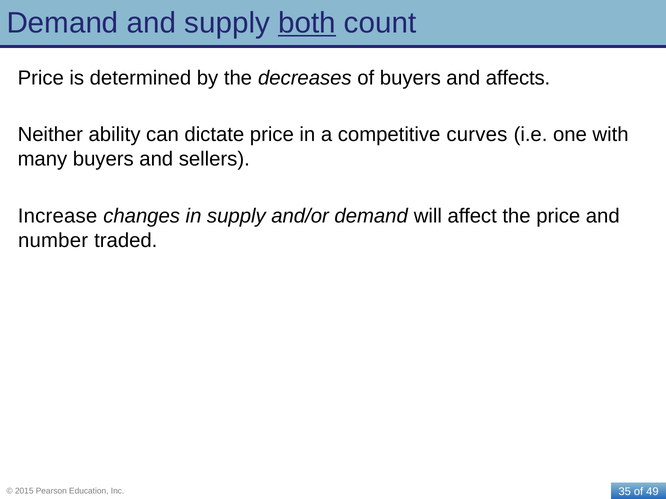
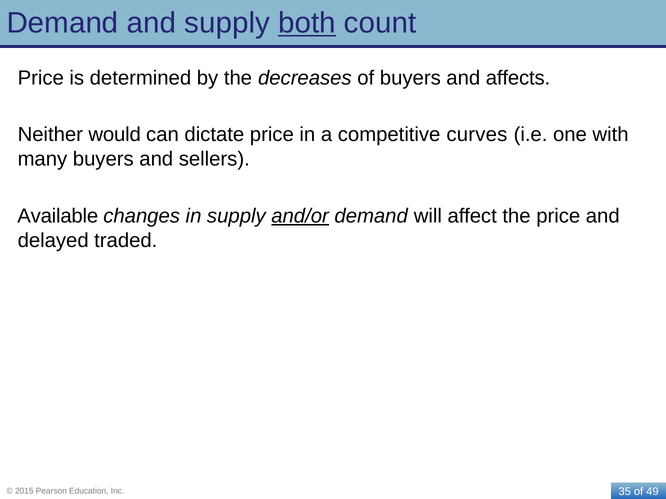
ability: ability -> would (115, 135)
Increase: Increase -> Available (58, 216)
and/or underline: none -> present (300, 216)
number: number -> delayed (53, 241)
